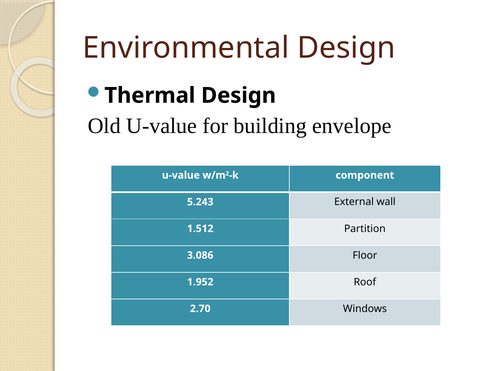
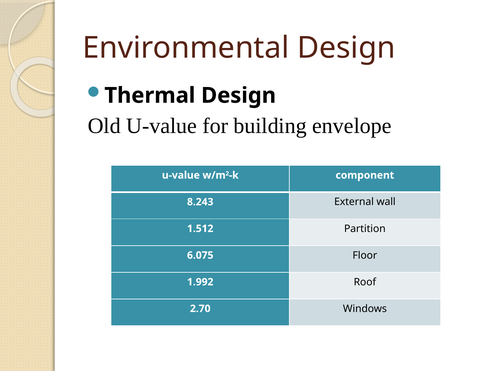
5.243: 5.243 -> 8.243 (200, 202)
3.086: 3.086 -> 6.075 (200, 255)
1.952: 1.952 -> 1.992 (200, 282)
